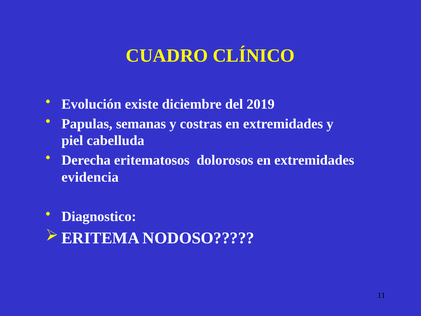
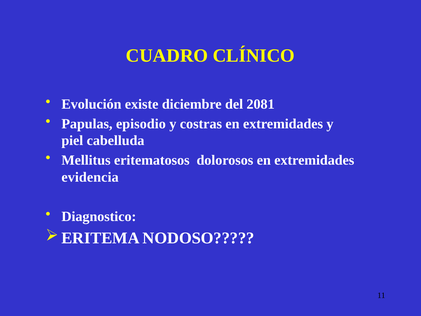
2019: 2019 -> 2081 (261, 104)
semanas: semanas -> episodio (141, 124)
Derecha: Derecha -> Mellitus (86, 160)
